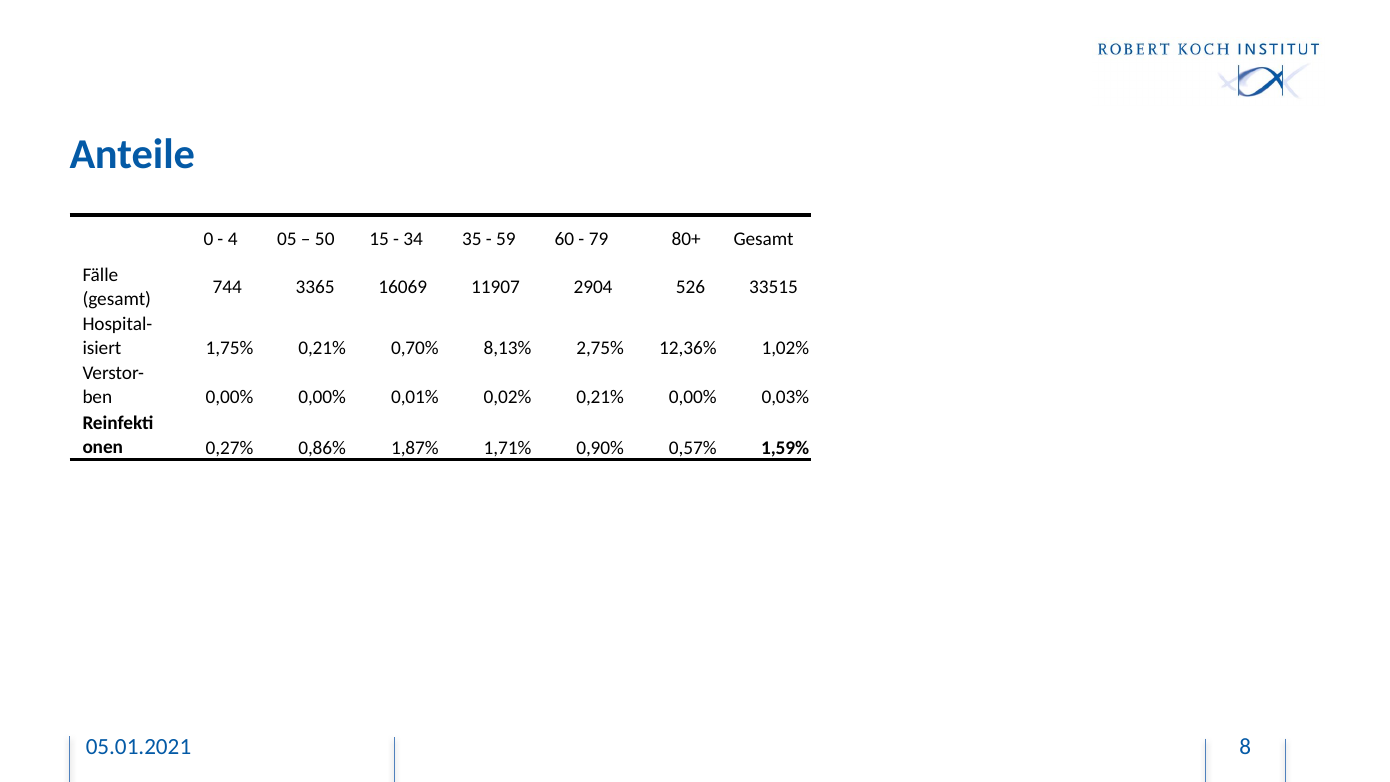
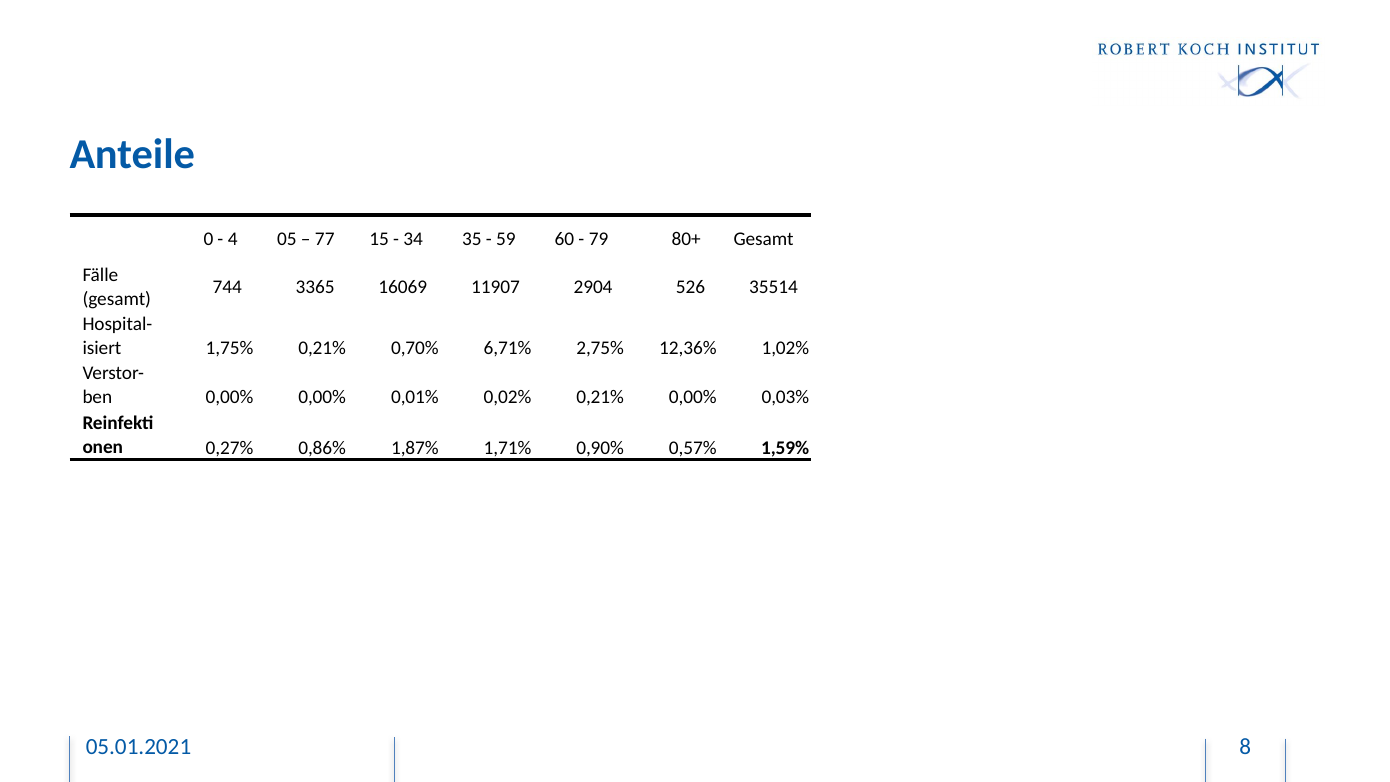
50: 50 -> 77 (325, 239)
33515: 33515 -> 35514 (773, 287)
8,13%: 8,13% -> 6,71% (508, 348)
